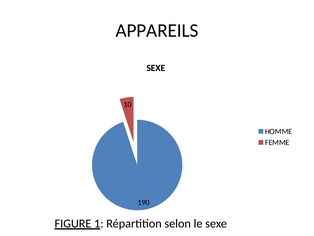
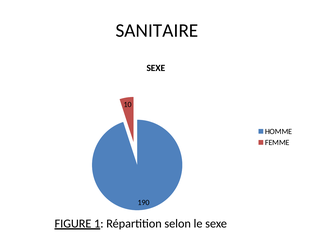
APPAREILS: APPAREILS -> SANITAIRE (157, 30)
